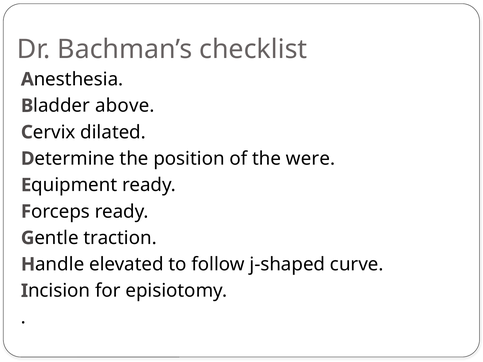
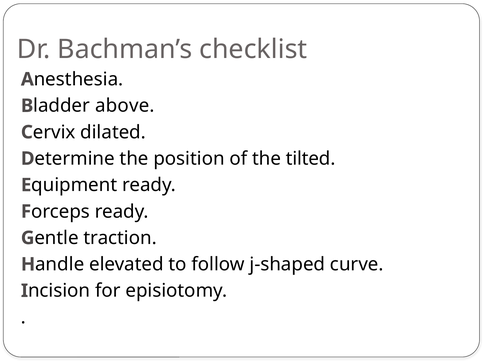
were: were -> tilted (311, 159)
